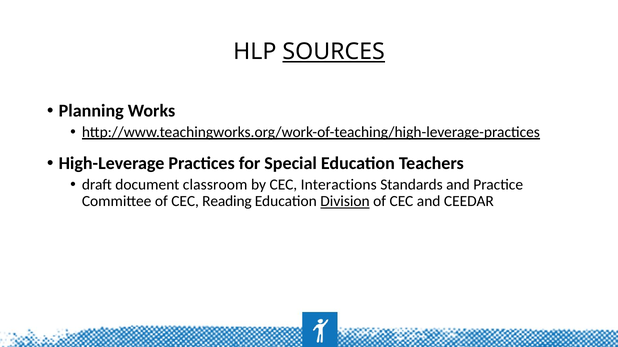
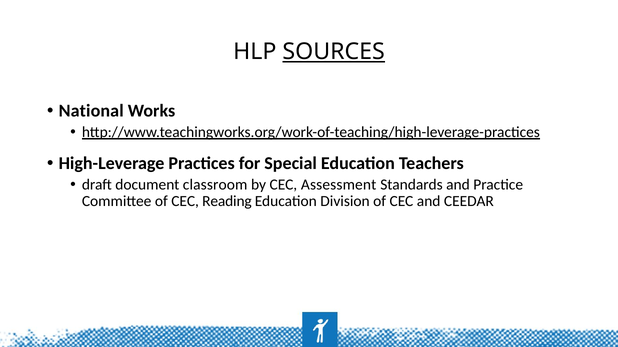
Planning: Planning -> National (91, 111)
Interactions: Interactions -> Assessment (339, 185)
Division underline: present -> none (345, 202)
